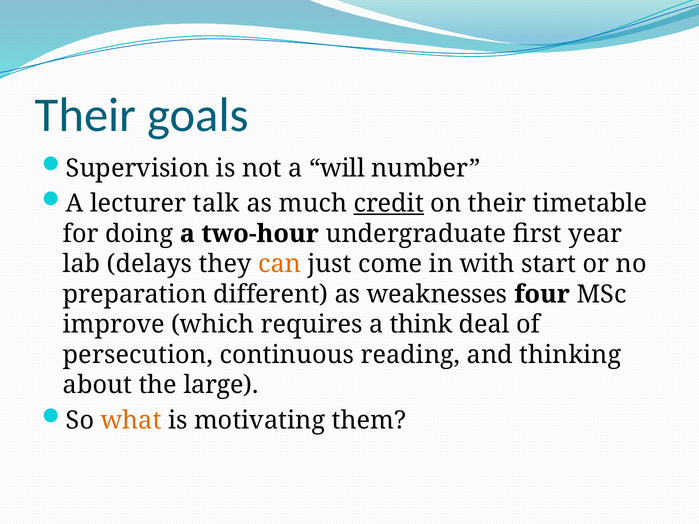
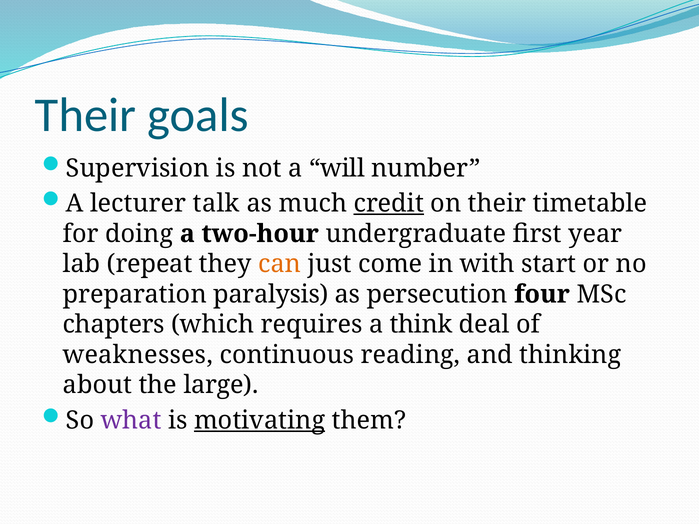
delays: delays -> repeat (150, 264)
different: different -> paralysis (271, 294)
weaknesses: weaknesses -> persecution (437, 294)
improve: improve -> chapters (114, 325)
persecution: persecution -> weaknesses (138, 355)
what colour: orange -> purple (131, 421)
motivating underline: none -> present (260, 421)
